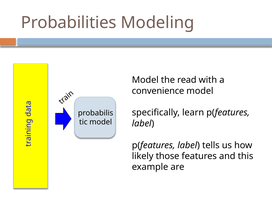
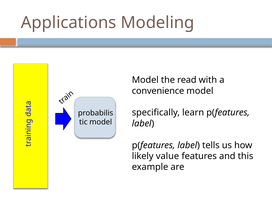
Probabilities: Probabilities -> Applications (69, 23)
those: those -> value (167, 156)
